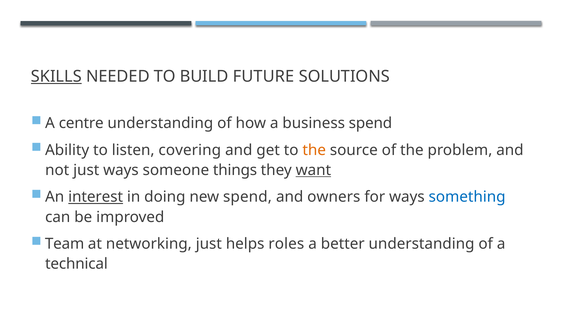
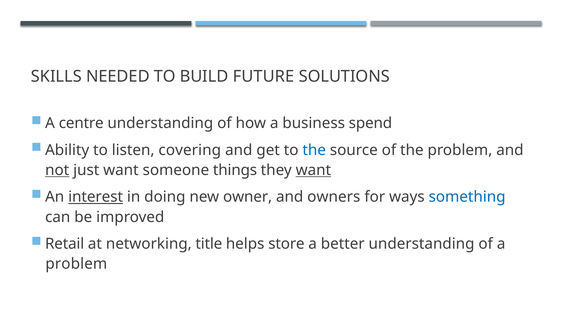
SKILLS underline: present -> none (56, 76)
the colour: orange -> blue (314, 150)
not underline: none -> present (57, 170)
just ways: ways -> want (121, 170)
new spend: spend -> owner (248, 197)
Team: Team -> Retail (65, 244)
networking just: just -> title (209, 244)
roles: roles -> store (286, 244)
technical: technical -> problem (76, 264)
